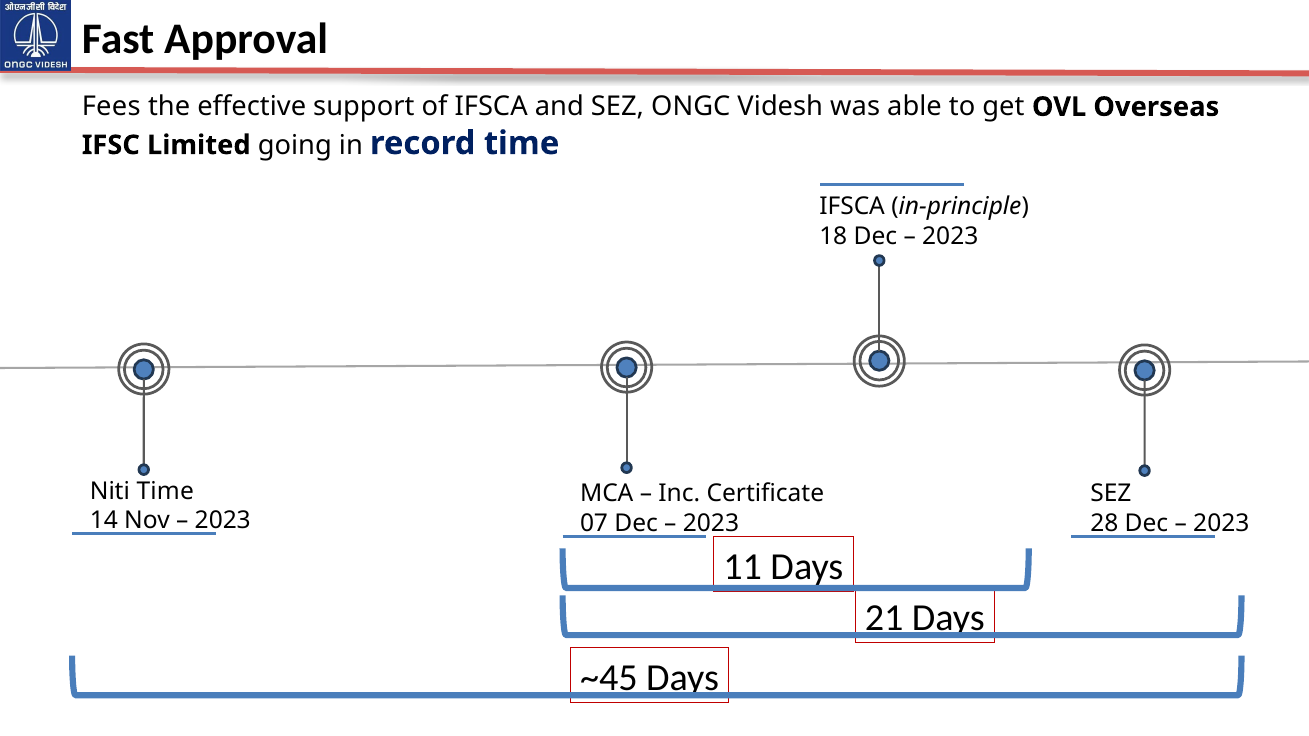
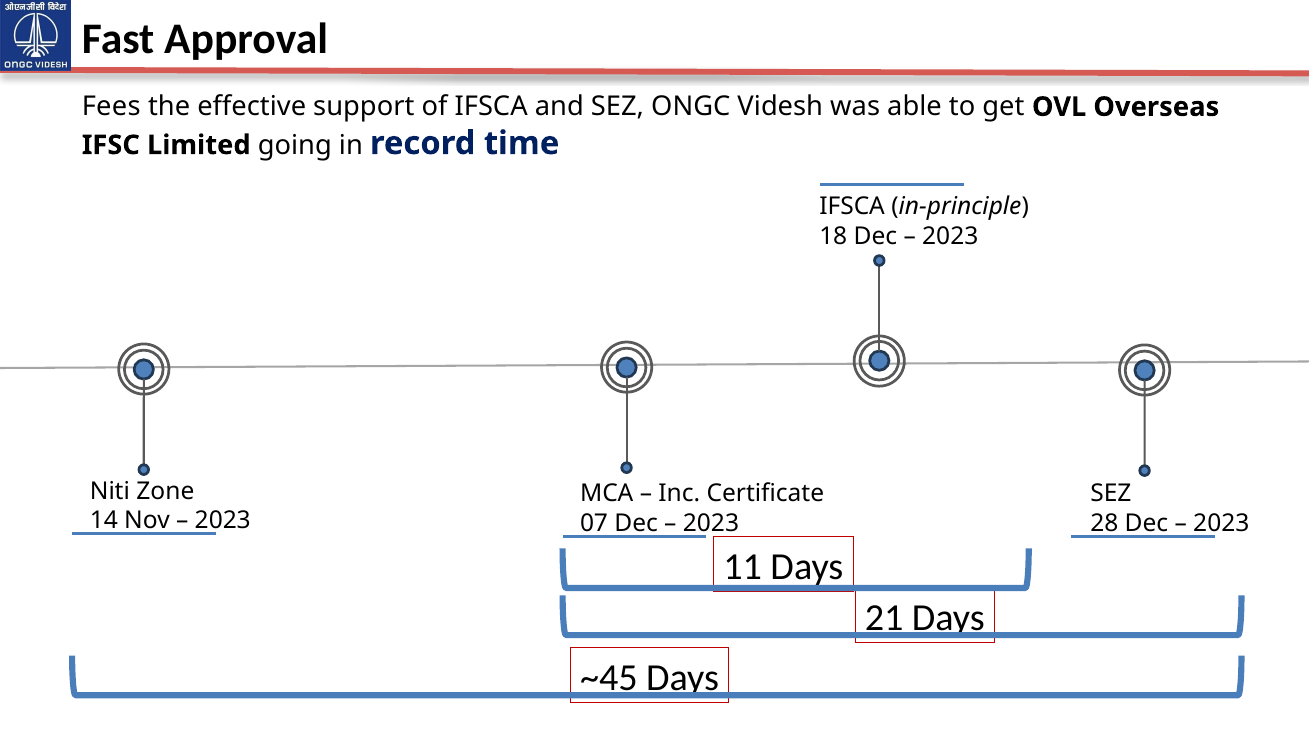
Niti Time: Time -> Zone (165, 491)
